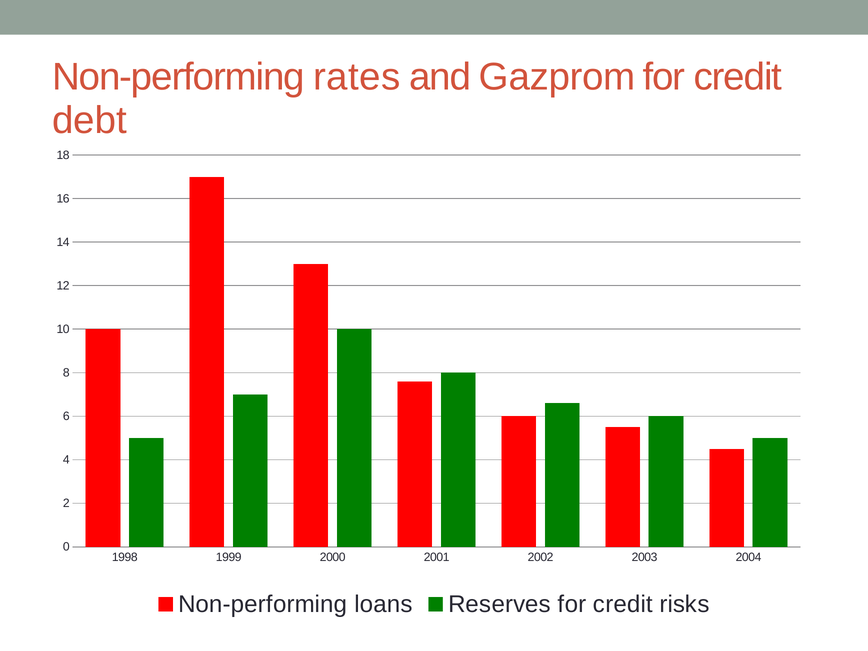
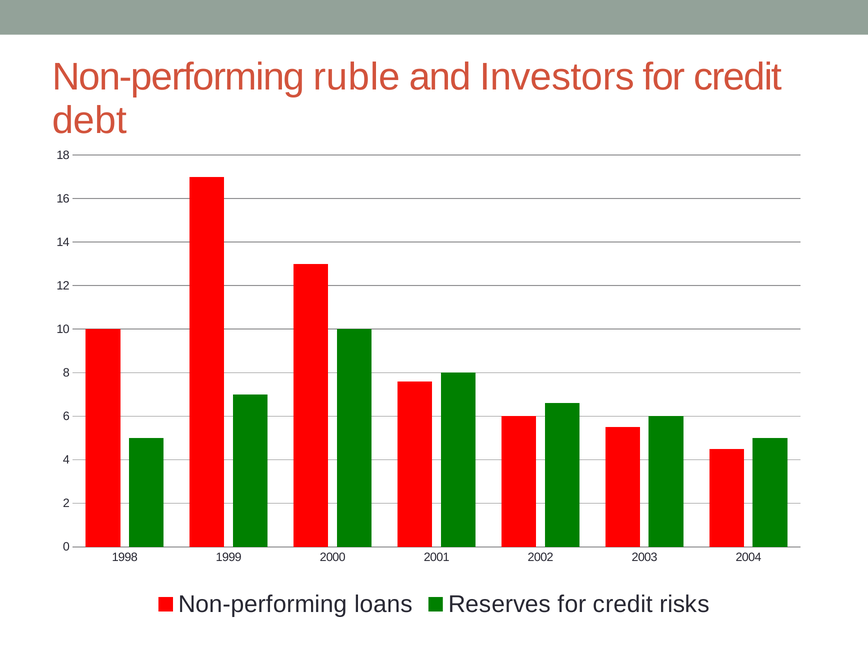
rates: rates -> ruble (357, 77)
Gazprom: Gazprom -> Investors (557, 77)
